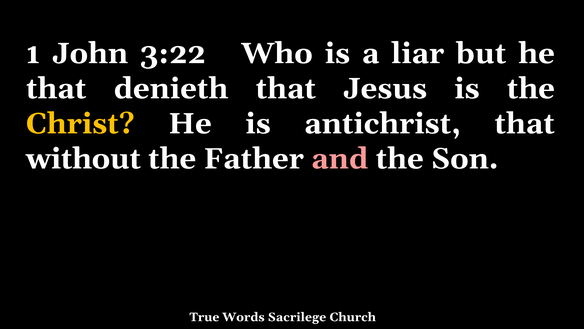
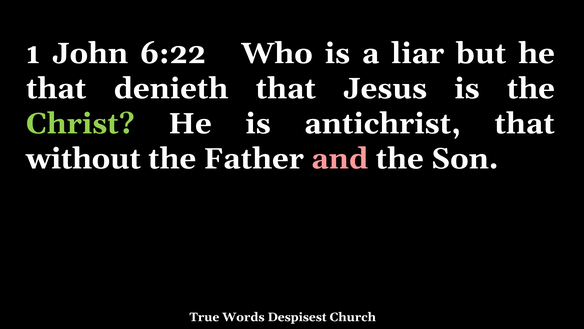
3:22: 3:22 -> 6:22 (173, 53)
Christ colour: yellow -> light green (80, 124)
Sacrilege: Sacrilege -> Despisest (297, 317)
